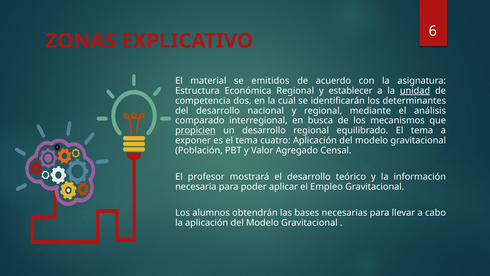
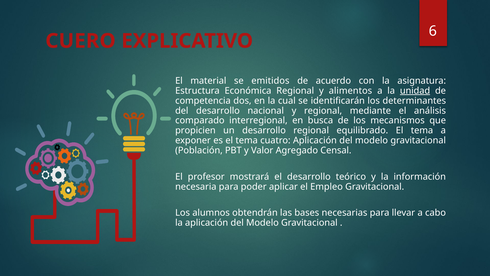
ZONAS: ZONAS -> CUERO (81, 41)
establecer: establecer -> alimentos (350, 91)
propicien underline: present -> none (195, 130)
